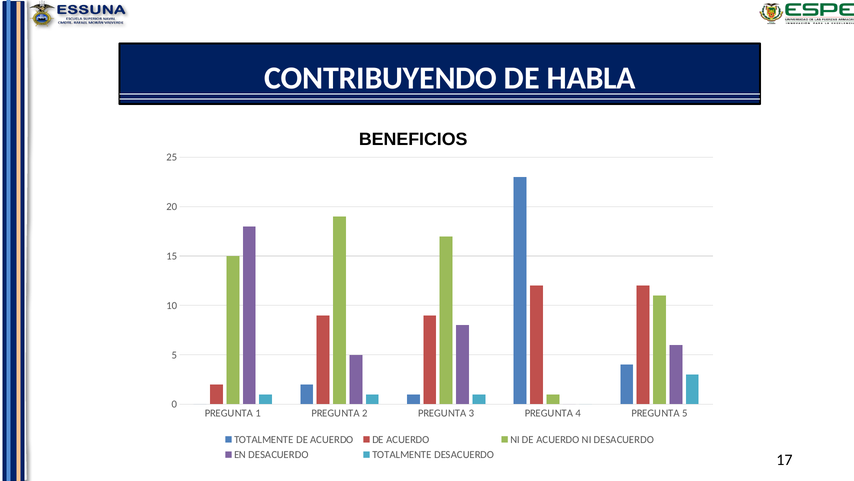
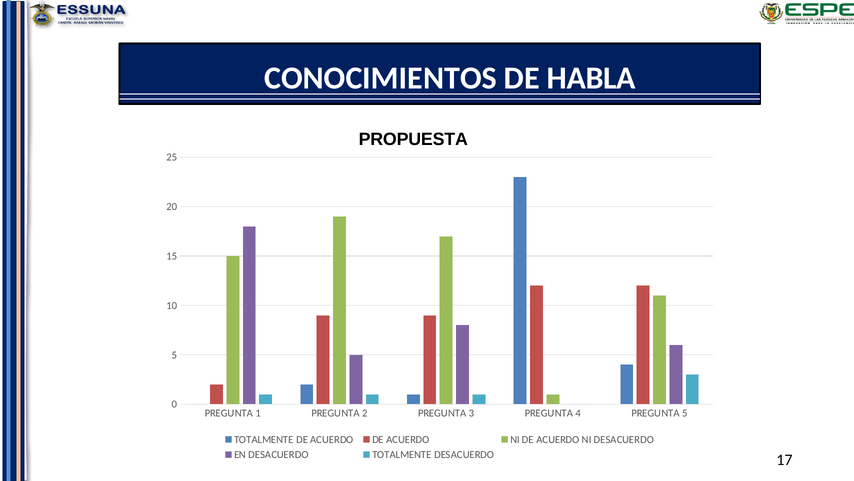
CONTRIBUYENDO: CONTRIBUYENDO -> CONOCIMIENTOS (380, 78)
BENEFICIOS: BENEFICIOS -> PROPUESTA (413, 139)
